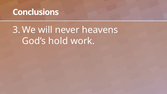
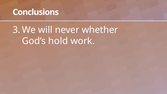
heavens: heavens -> whether (100, 30)
